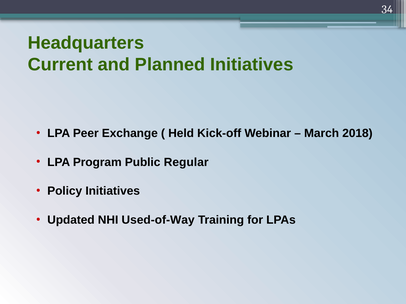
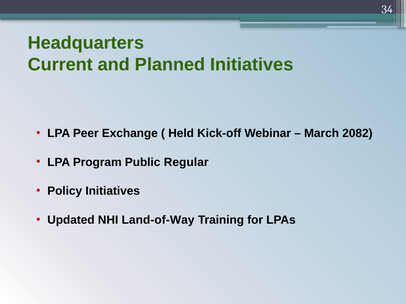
2018: 2018 -> 2082 (357, 133)
Used-of-Way: Used-of-Way -> Land-of-Way (158, 220)
